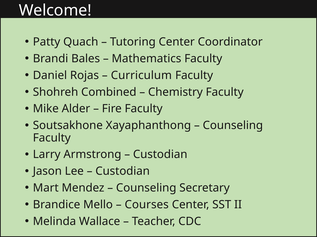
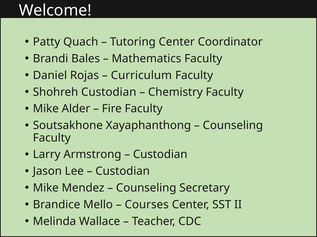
Shohreh Combined: Combined -> Custodian (109, 92)
Mart: Mart -> Mike (46, 188)
